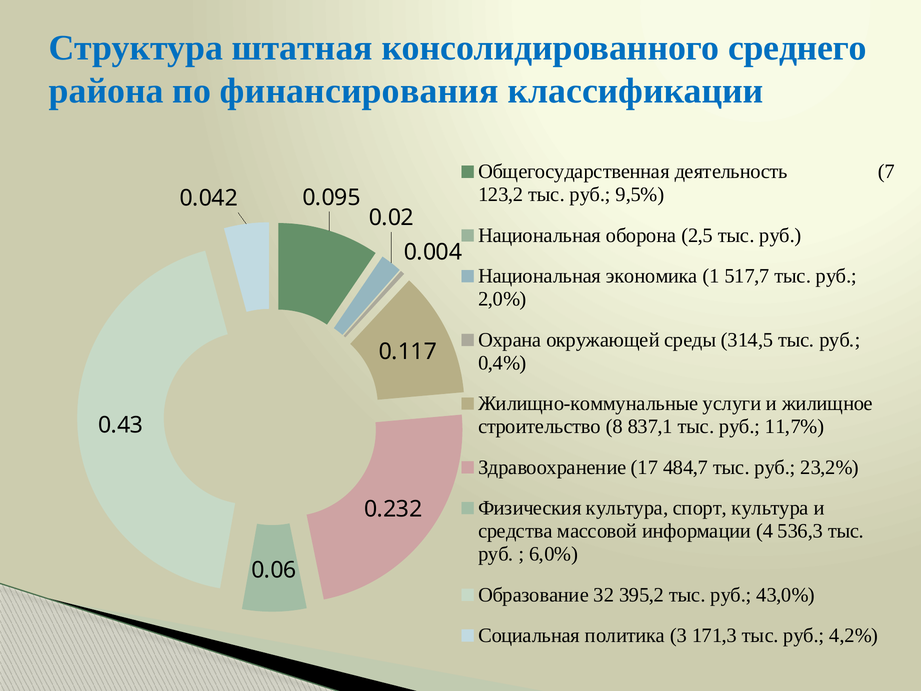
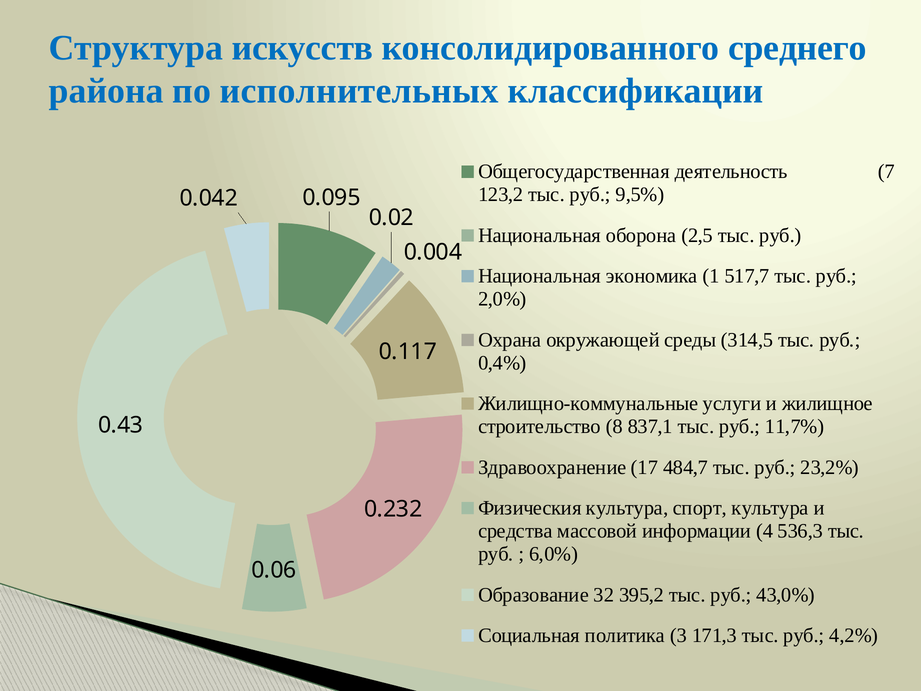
штатная: штатная -> искусств (302, 48)
финансирования: финансирования -> исполнительных (359, 91)
